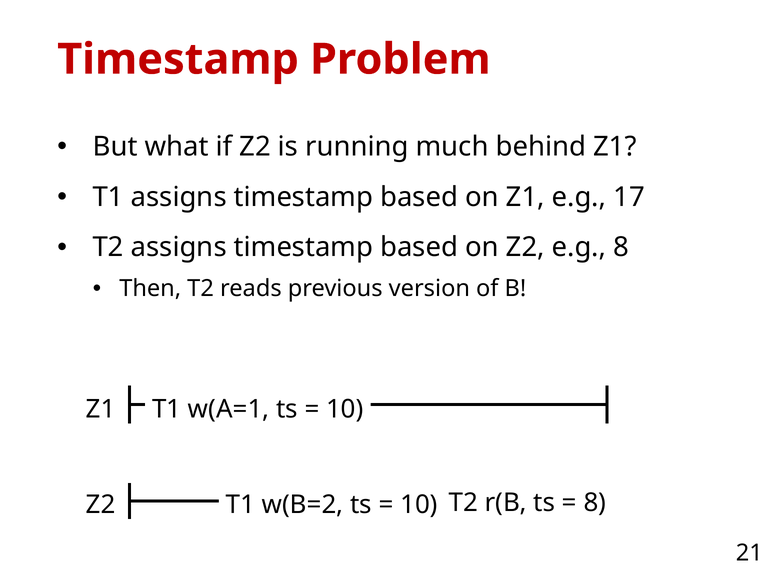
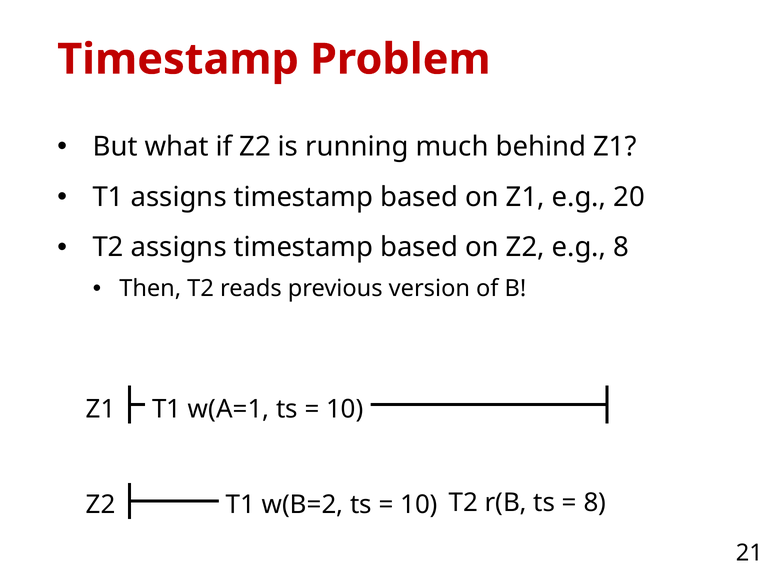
17: 17 -> 20 (629, 197)
